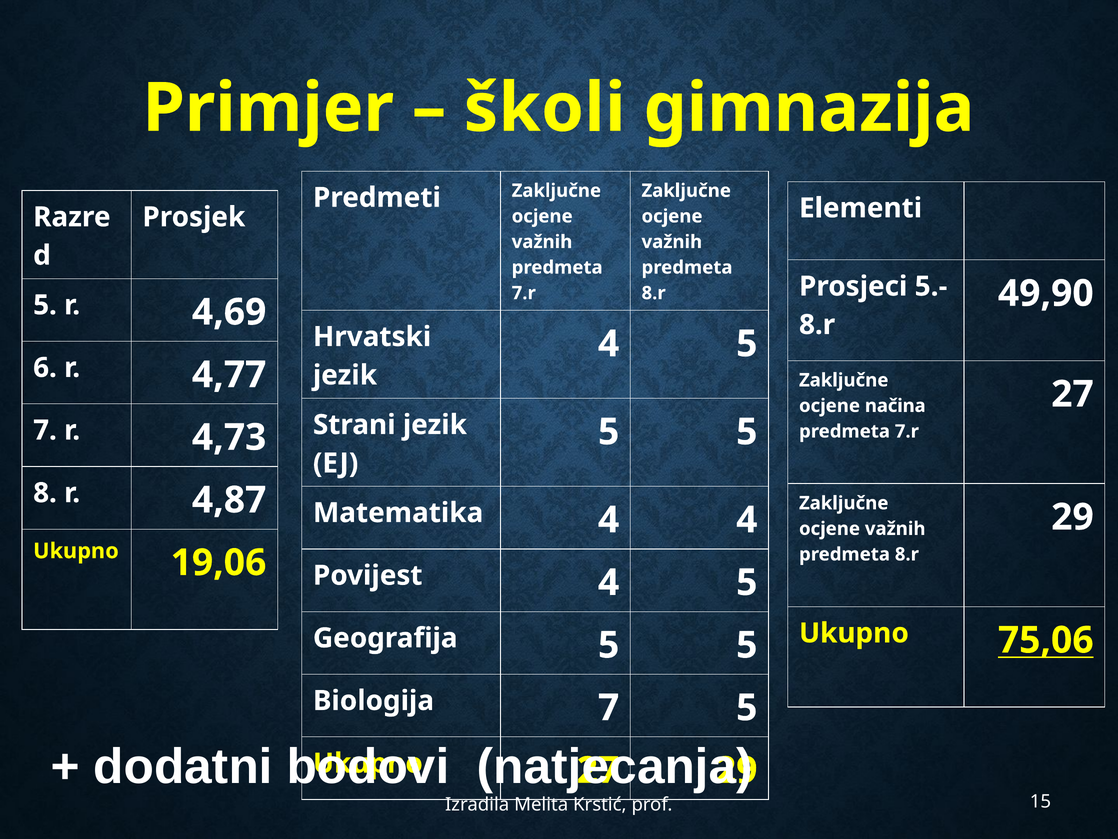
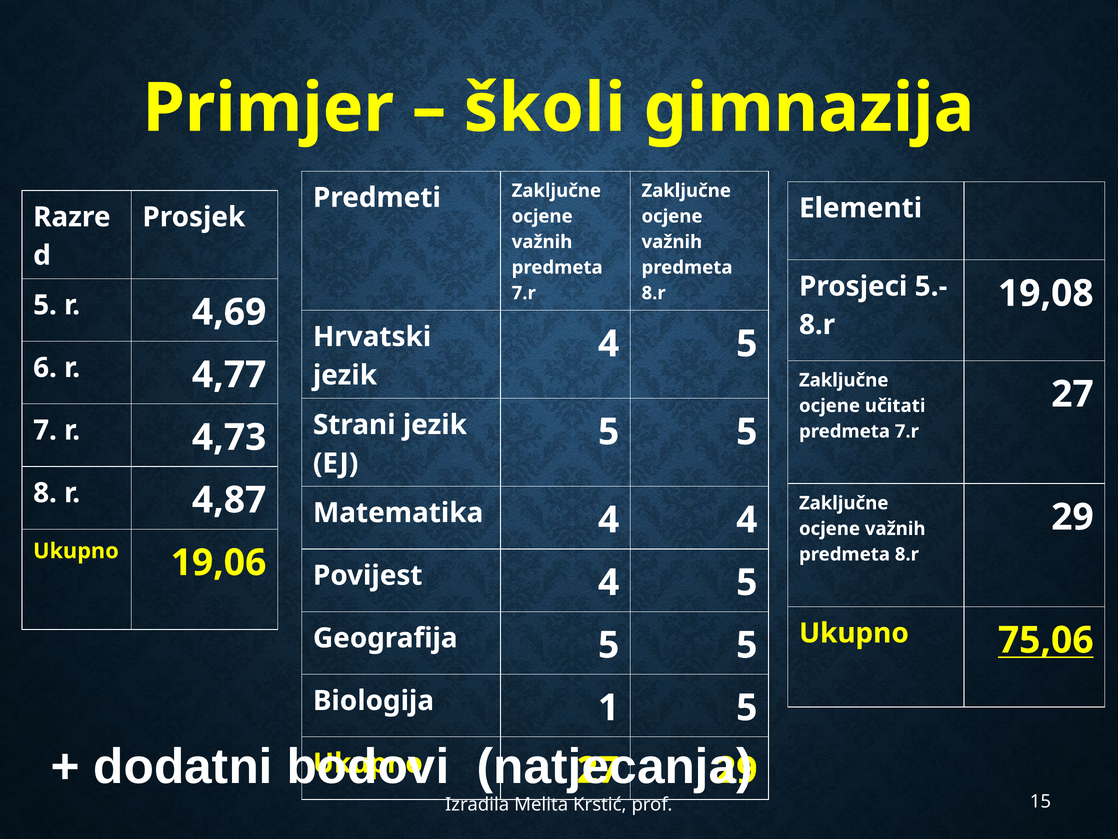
49,90: 49,90 -> 19,08 (1046, 293)
načina: načina -> učitati (895, 406)
Biologija 7: 7 -> 1 (609, 707)
